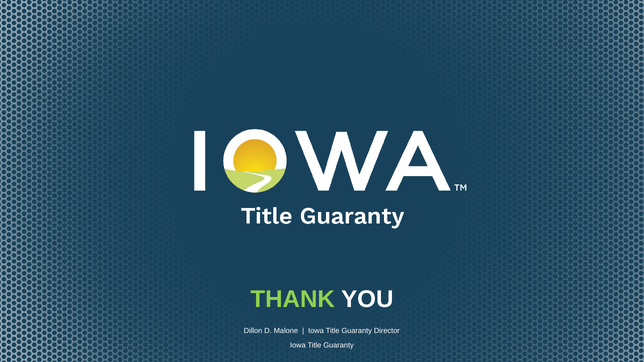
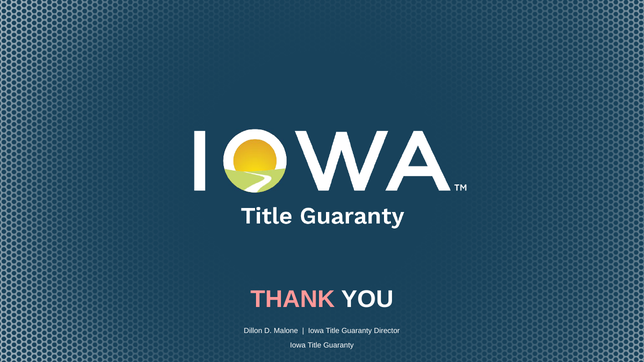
THANK colour: light green -> pink (293, 300)
